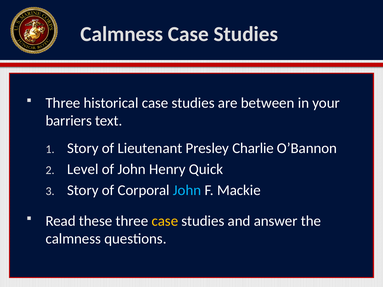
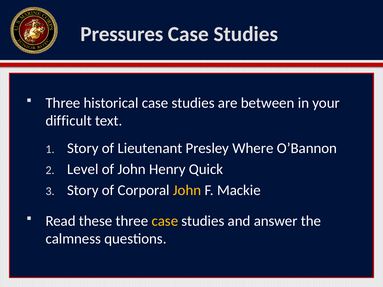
Calmness: Calmness -> Pressures (122, 34)
barriers: barriers -> difficult (69, 121)
Charlie: Charlie -> Where (253, 148)
John colour: light blue -> yellow (187, 190)
